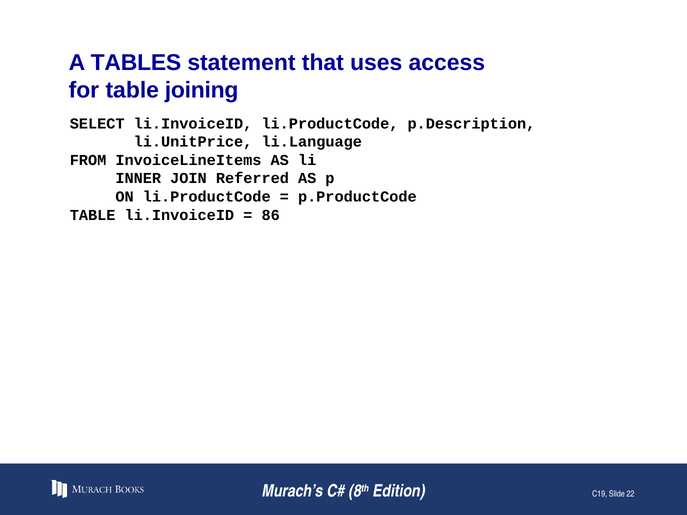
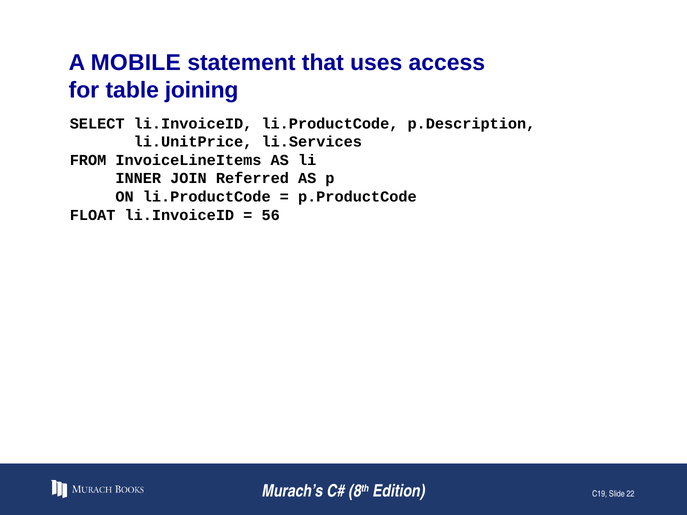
TABLES: TABLES -> MOBILE (136, 63)
li.Language: li.Language -> li.Services (312, 142)
TABLE: TABLE -> FLOAT (93, 215)
86: 86 -> 56 (271, 215)
